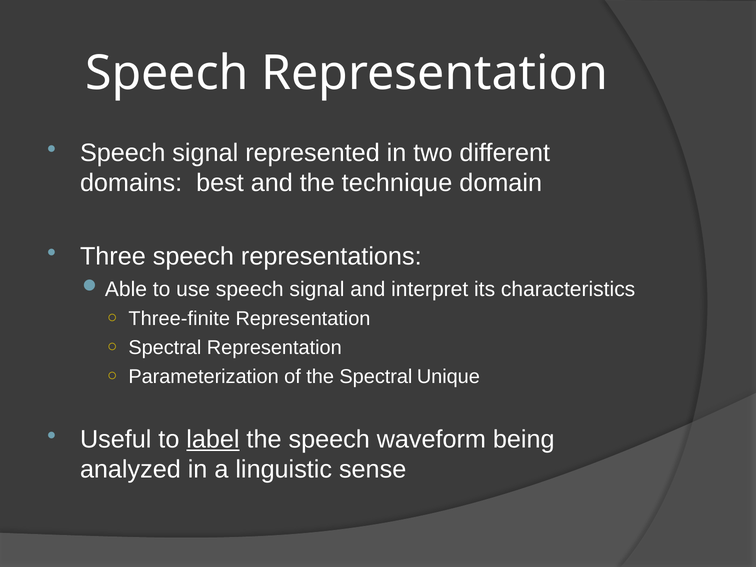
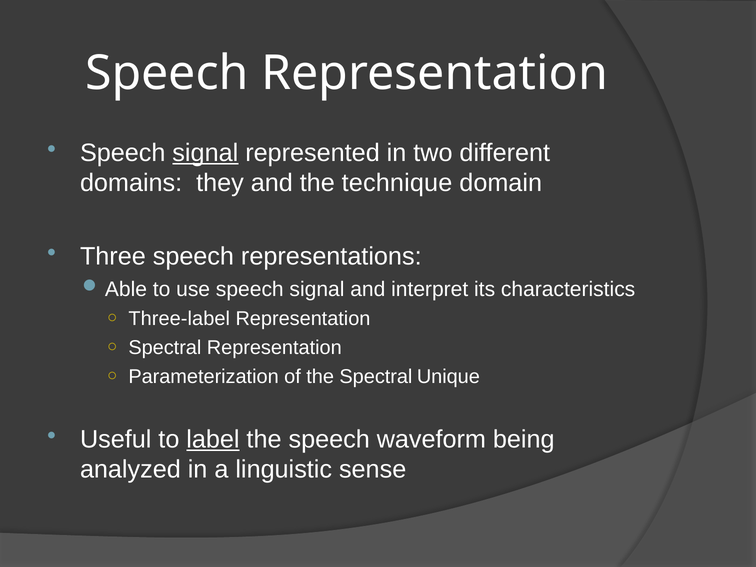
signal underline: none -> present (205, 153)
best: best -> they (220, 183)
Three-finite: Three-finite -> Three-label (179, 319)
